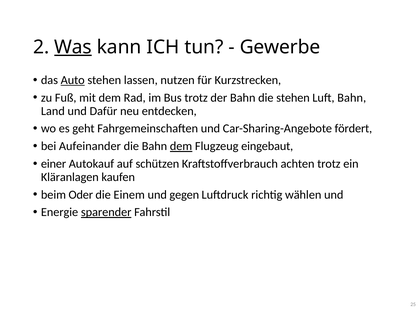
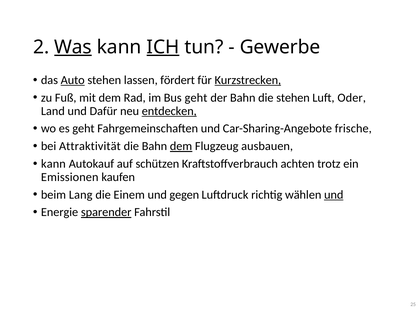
ICH underline: none -> present (163, 47)
nutzen: nutzen -> fördert (178, 80)
Kurzstrecken underline: none -> present (248, 80)
Bus trotz: trotz -> geht (196, 98)
Luft Bahn: Bahn -> Oder (352, 98)
entdecken underline: none -> present (169, 111)
fördert: fördert -> frische (353, 129)
Aufeinander: Aufeinander -> Attraktivität (90, 146)
eingebaut: eingebaut -> ausbauen (267, 146)
einer: einer -> kann (53, 164)
Kläranlagen: Kläranlagen -> Emissionen (70, 177)
Oder: Oder -> Lang (81, 195)
und underline: none -> present (334, 195)
